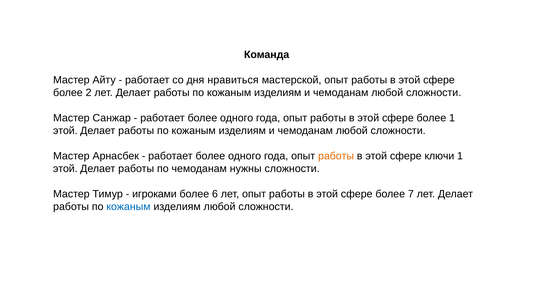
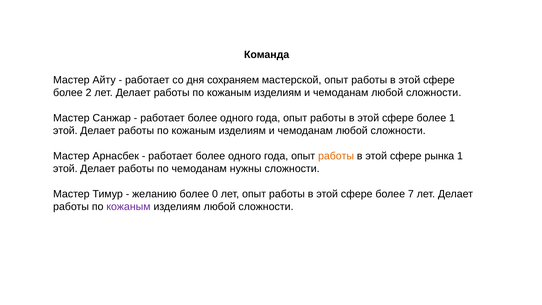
нравиться: нравиться -> сохраняем (233, 80)
ключи: ключи -> рынка (439, 156)
игроками: игроками -> желанию (154, 194)
6: 6 -> 0 (215, 194)
кожаным colour: blue -> purple (128, 207)
